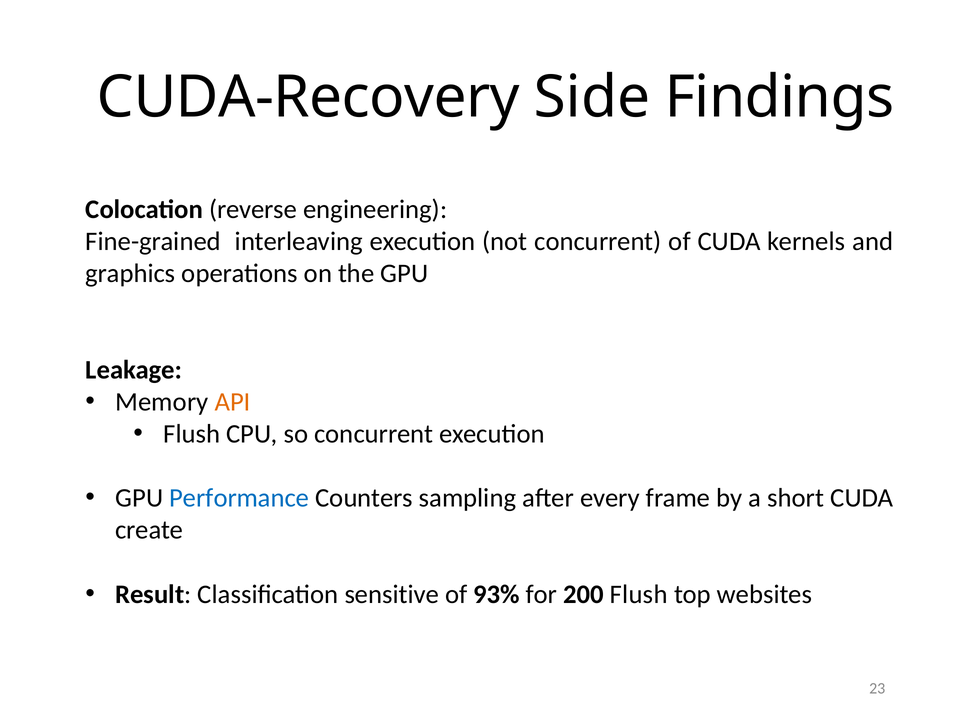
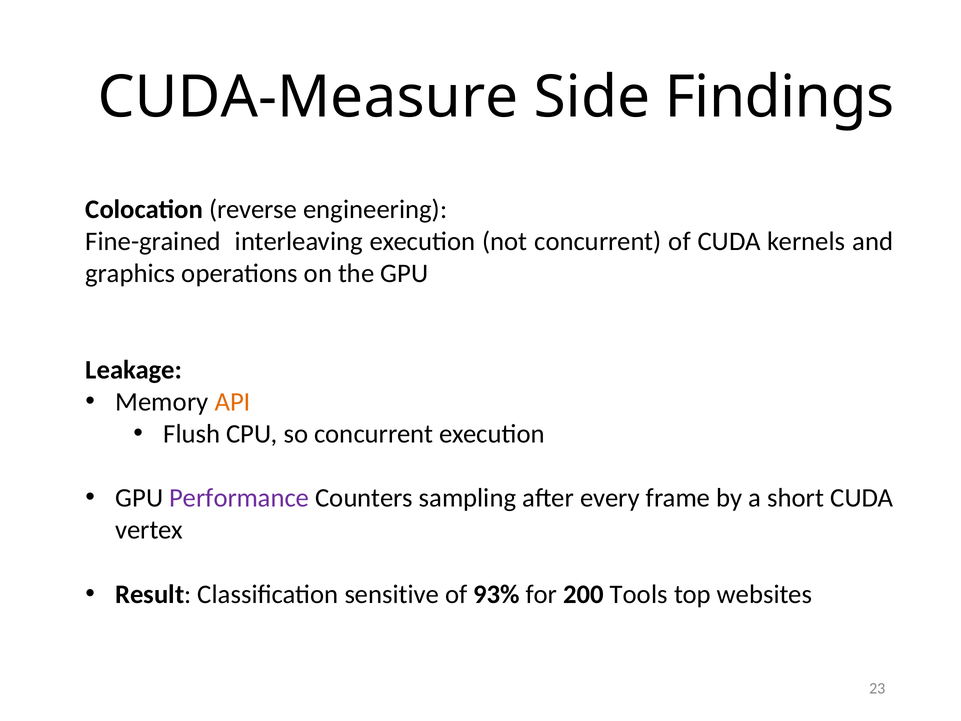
CUDA-Recovery: CUDA-Recovery -> CUDA-Measure (308, 97)
Performance colour: blue -> purple (239, 498)
create: create -> vertex (149, 530)
200 Flush: Flush -> Tools (639, 594)
